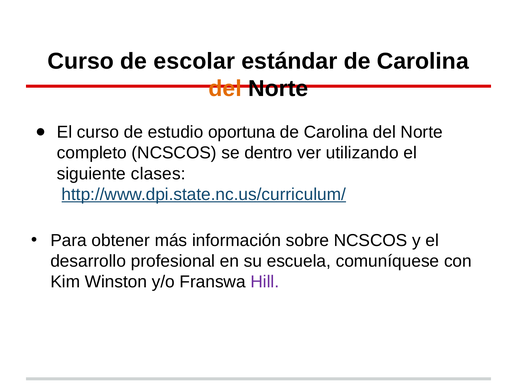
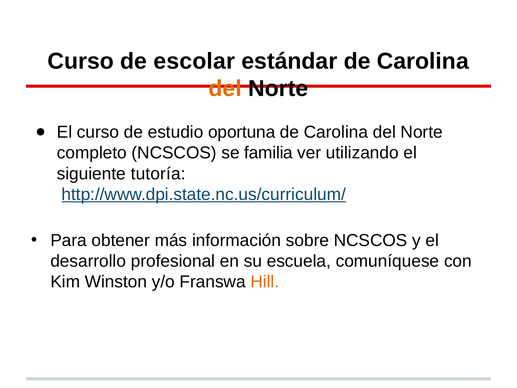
dentro: dentro -> familia (269, 153)
clases: clases -> tutoría (158, 174)
Hill colour: purple -> orange (265, 282)
